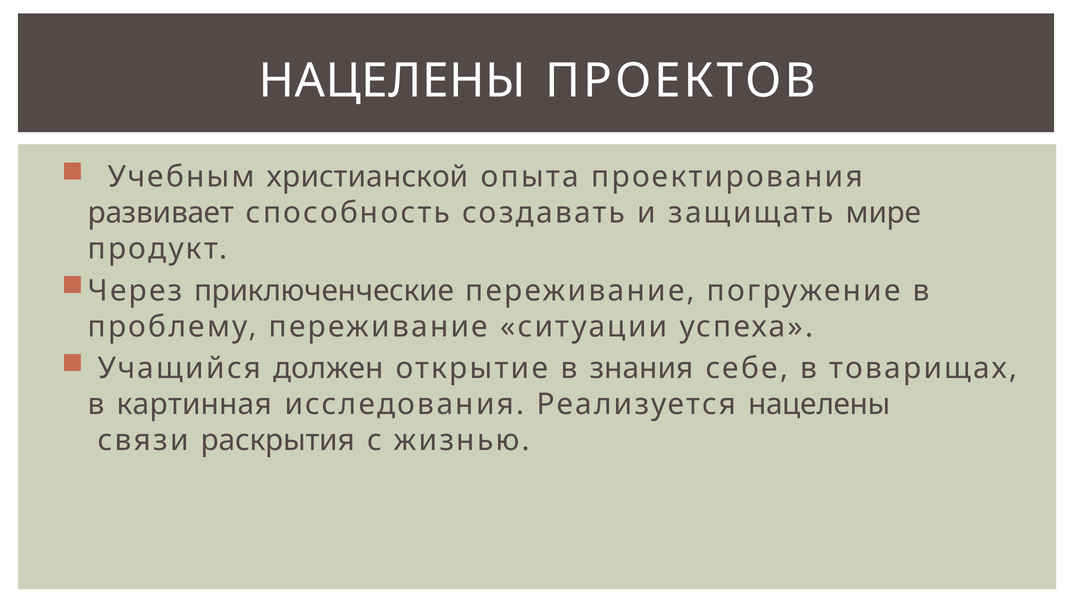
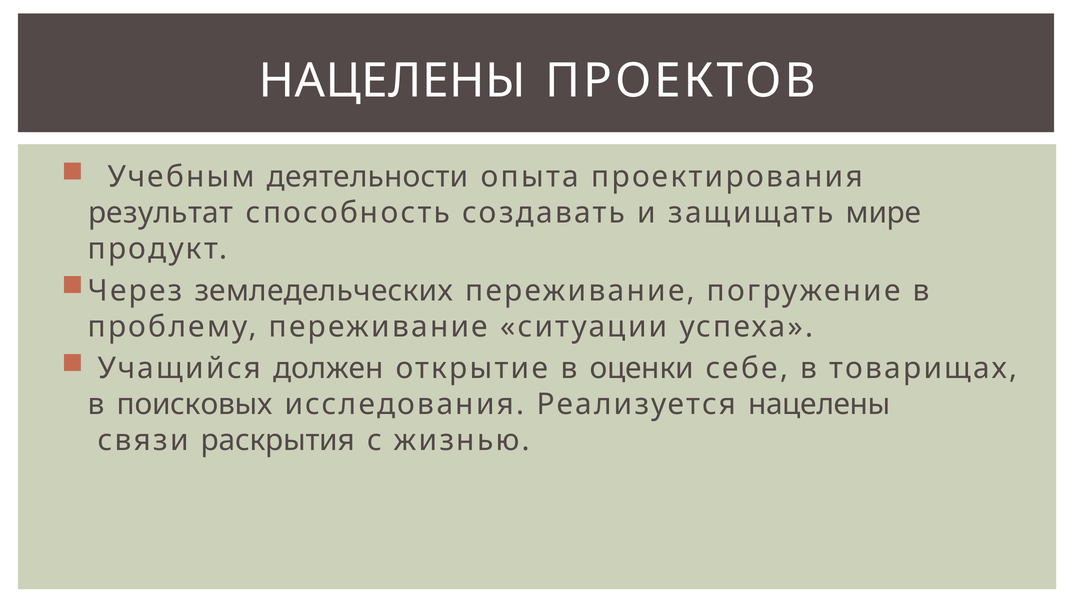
христианской: христианской -> деятельности (368, 177)
развивает: развивает -> результат (161, 213)
приключенческие: приключенческие -> земледельческих (324, 291)
знания: знания -> оценки (642, 368)
картинная: картинная -> поисковых (195, 404)
